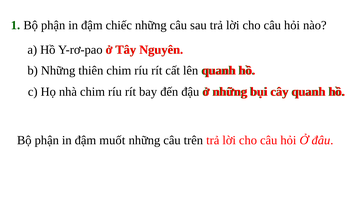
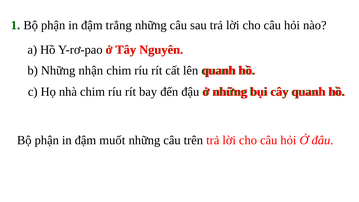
chiếc: chiếc -> trắng (119, 25)
thiên: thiên -> nhận (91, 70)
